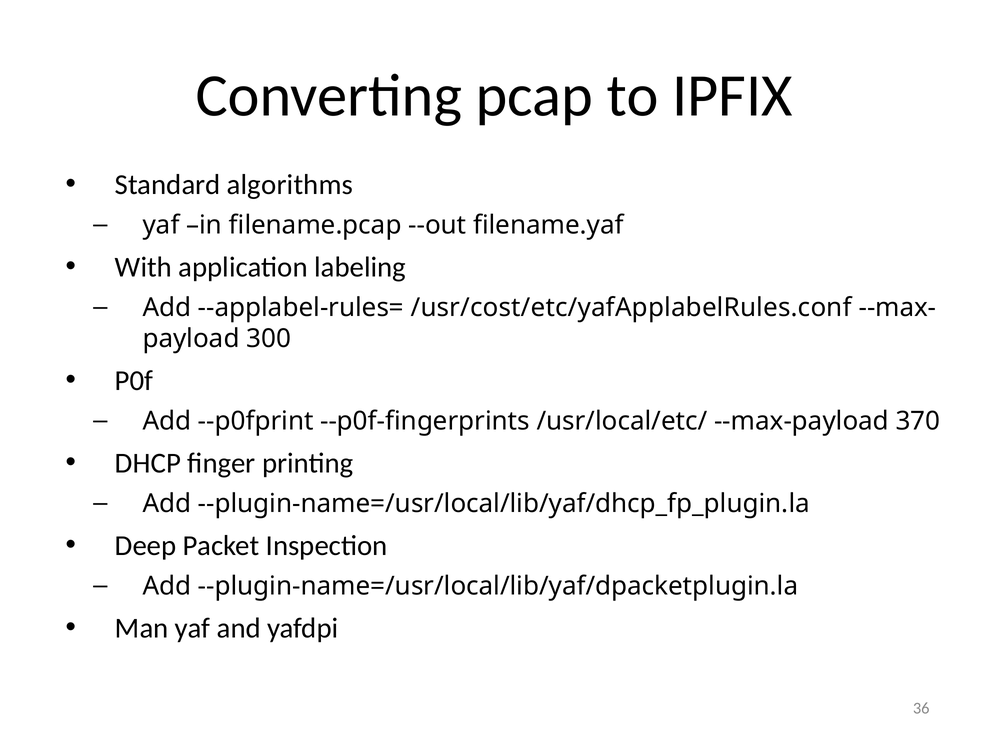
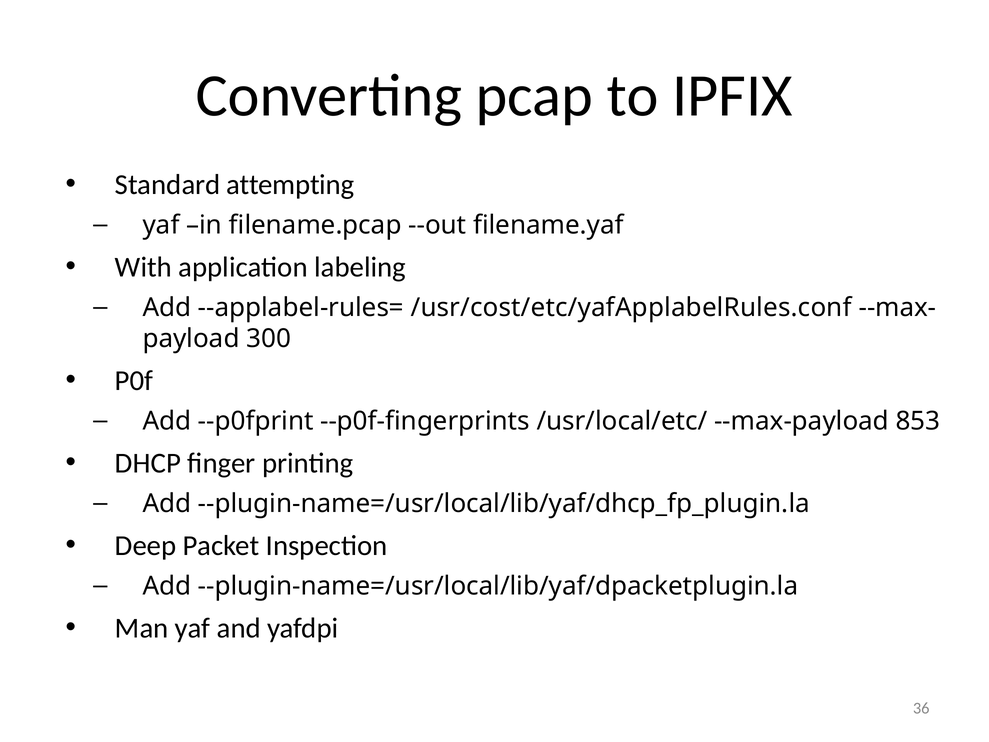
algorithms: algorithms -> attempting (290, 185)
370: 370 -> 853 (918, 421)
